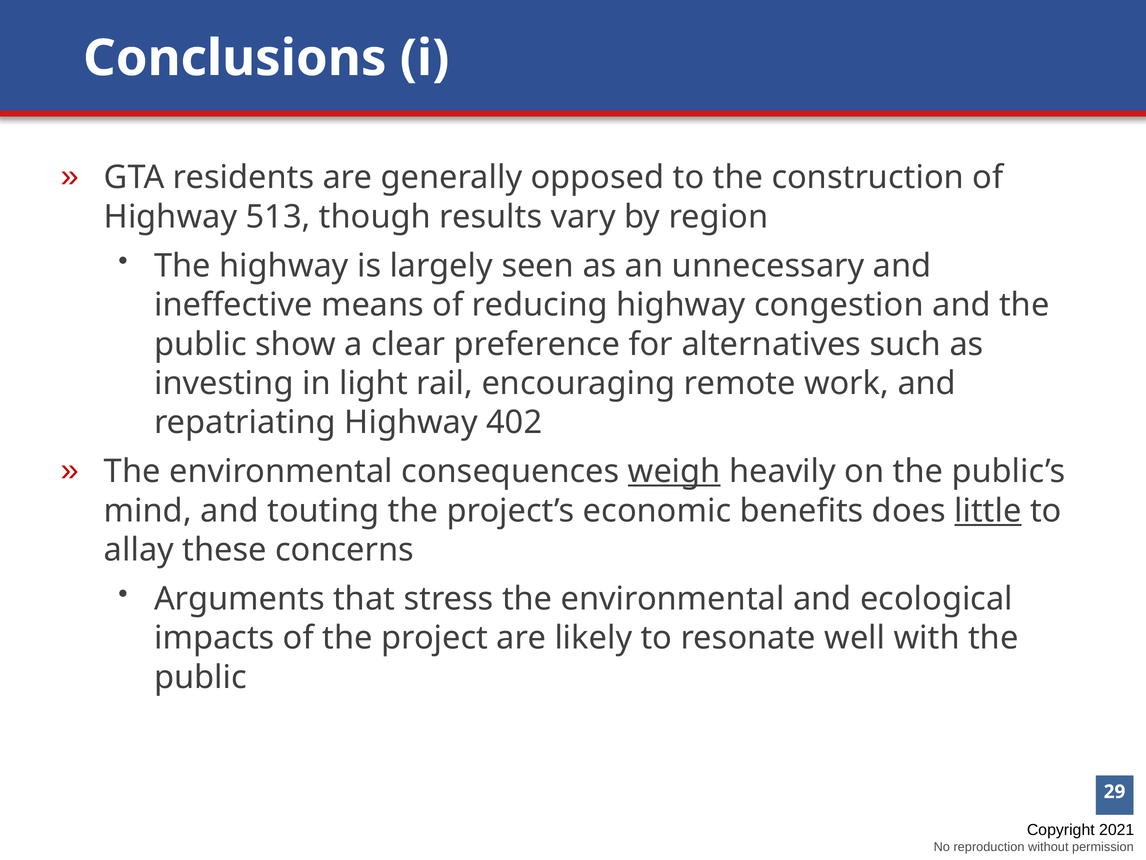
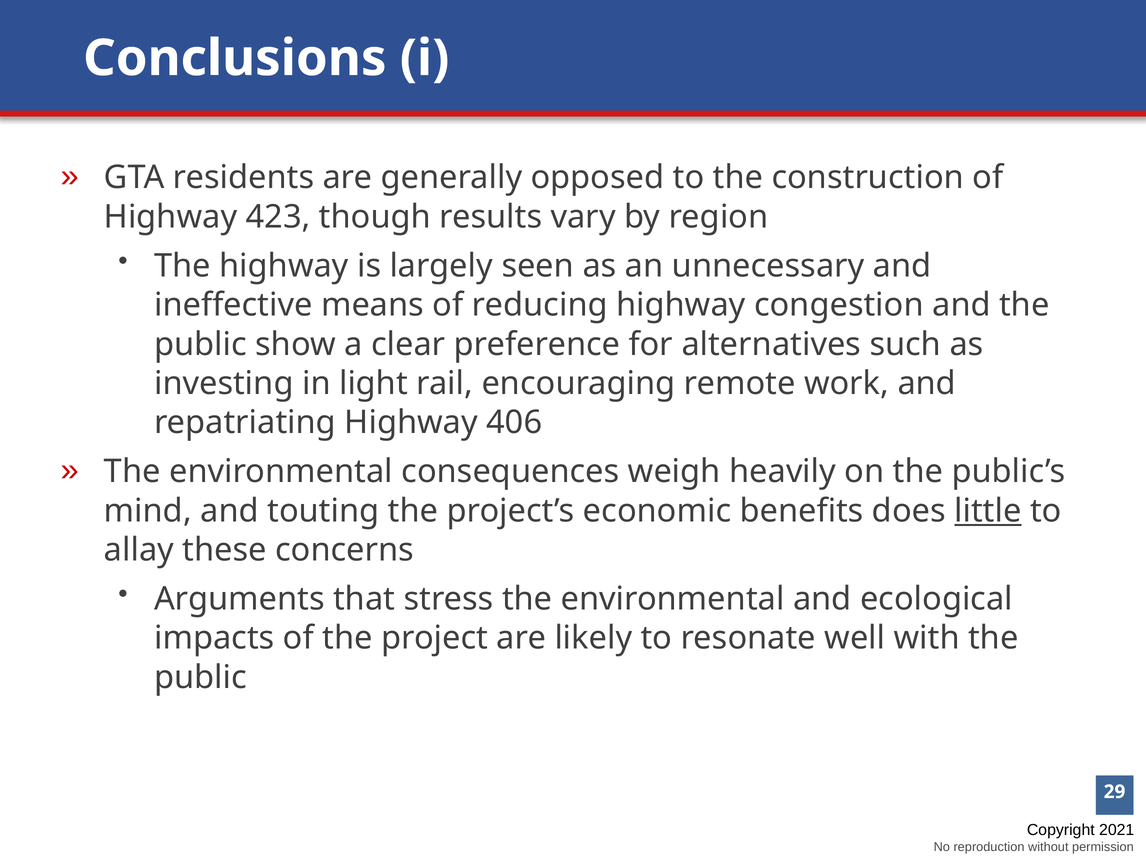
513: 513 -> 423 (278, 217)
402: 402 -> 406 (514, 422)
weigh underline: present -> none (674, 471)
